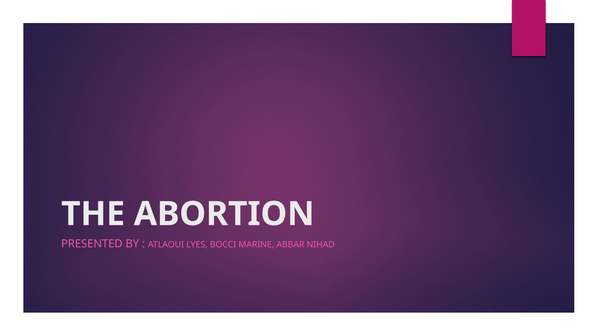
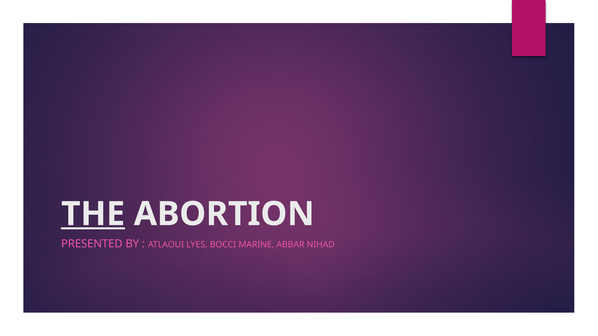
THE underline: none -> present (93, 214)
